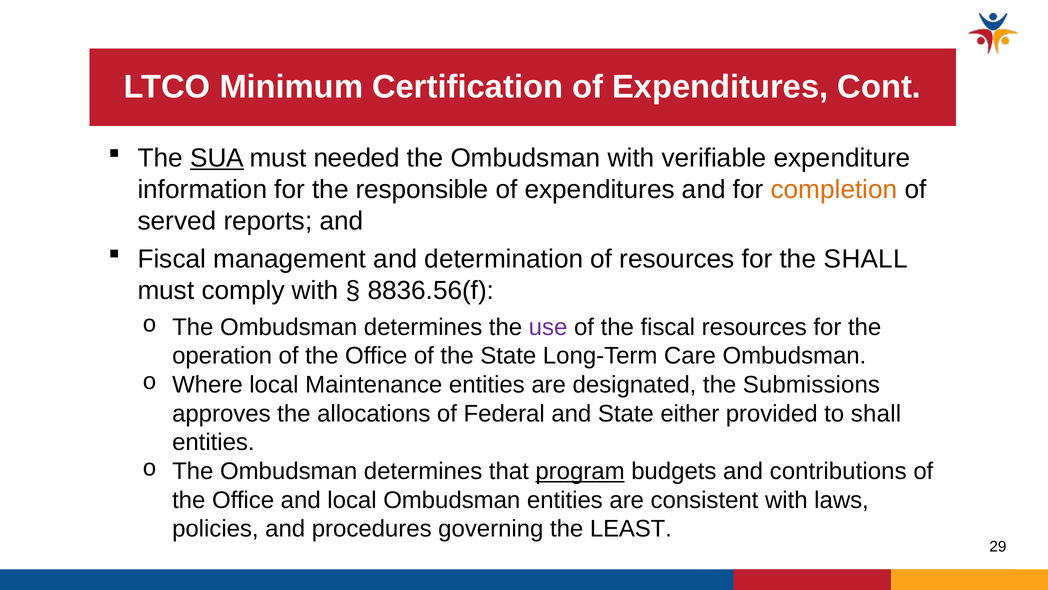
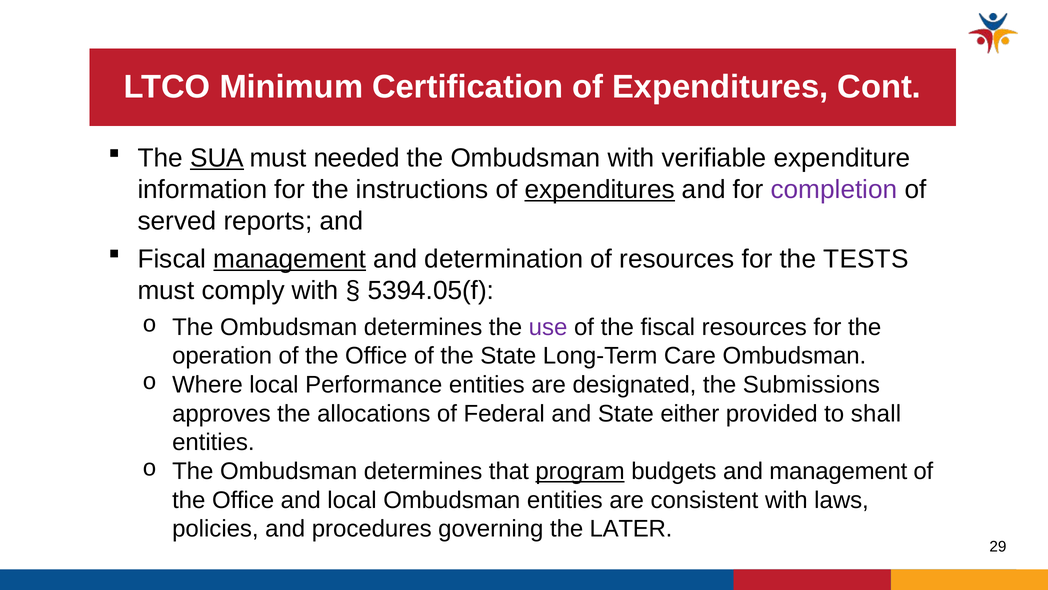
responsible: responsible -> instructions (422, 189)
expenditures underline: none -> present (600, 189)
completion colour: orange -> purple (834, 189)
management underline: none -> present (290, 259)
the SHALL: SHALL -> TESTS (866, 259)
8836.56(f: 8836.56(f -> 5394.05(f (431, 290)
Maintenance: Maintenance -> Performance (374, 384)
and contributions: contributions -> management (838, 471)
LEAST: LEAST -> LATER (631, 529)
